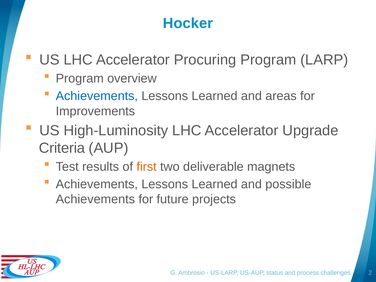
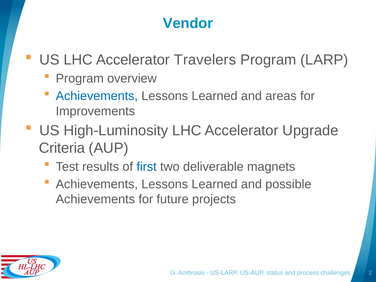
Hocker: Hocker -> Vendor (188, 23)
Procuring: Procuring -> Travelers (205, 60)
first colour: orange -> blue (147, 167)
